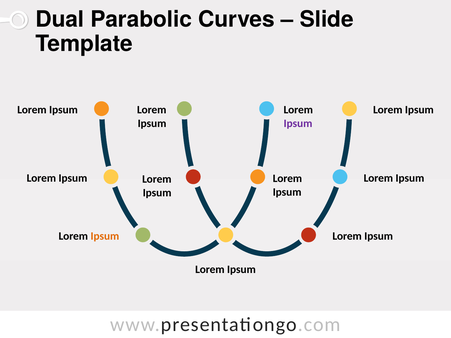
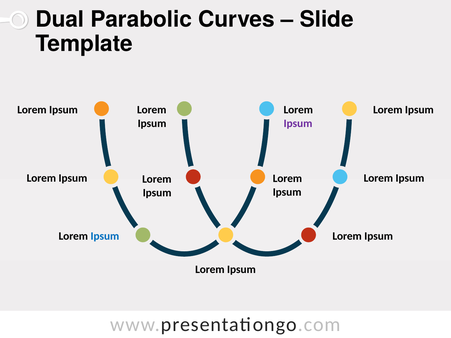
Ipsum colour: orange -> blue (105, 236)
